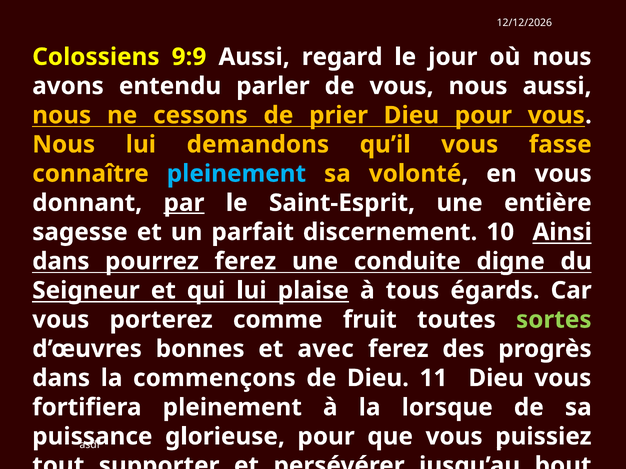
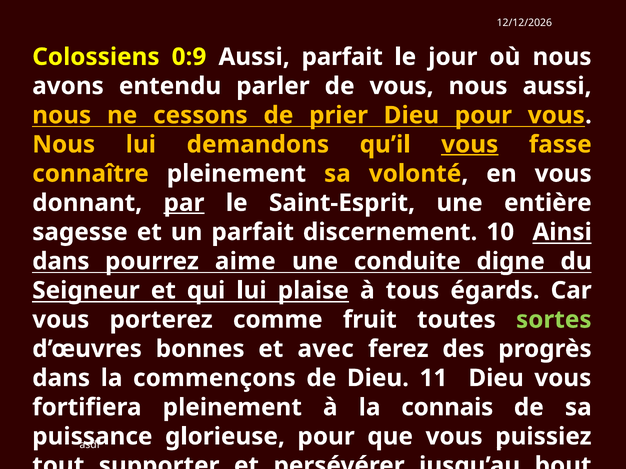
9:9: 9:9 -> 0:9 (189, 57)
Aussi regard: regard -> parfait (342, 57)
vous underline: none -> present (470, 145)
pleinement colour: light blue -> white (236, 174)
pourrez ferez: ferez -> aime (245, 262)
lorsque: lorsque -> connais (447, 408)
